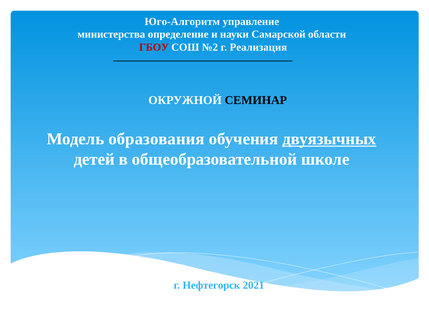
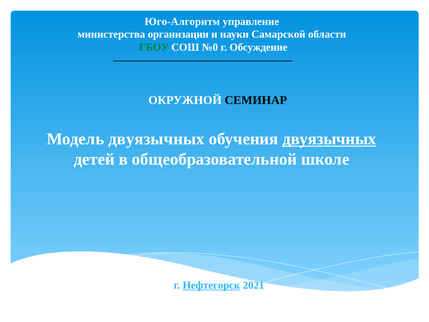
определение: определение -> организации (178, 34)
ГБОУ colour: red -> green (154, 47)
№2: №2 -> №0 (210, 47)
Реализация: Реализация -> Обсуждение (259, 47)
Модель образования: образования -> двуязычных (156, 139)
Нефтегорск underline: none -> present (211, 285)
